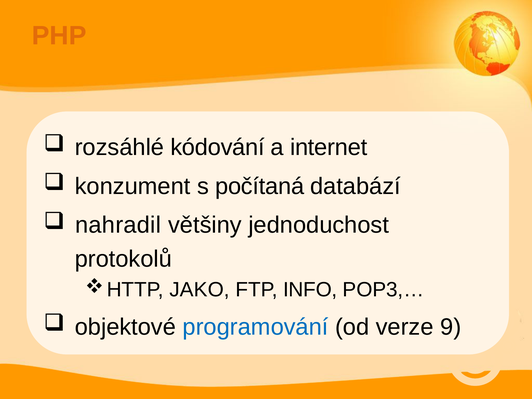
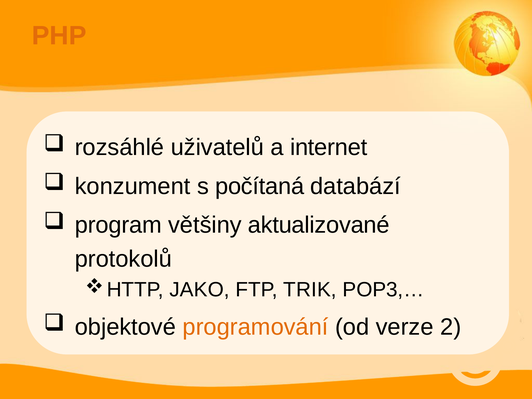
kódování: kódování -> uživatelů (217, 148)
nahradil: nahradil -> program (118, 225)
jednoduchost: jednoduchost -> aktualizované (319, 225)
INFO: INFO -> TRIK (310, 290)
programování colour: blue -> orange (256, 327)
9: 9 -> 2 (451, 327)
